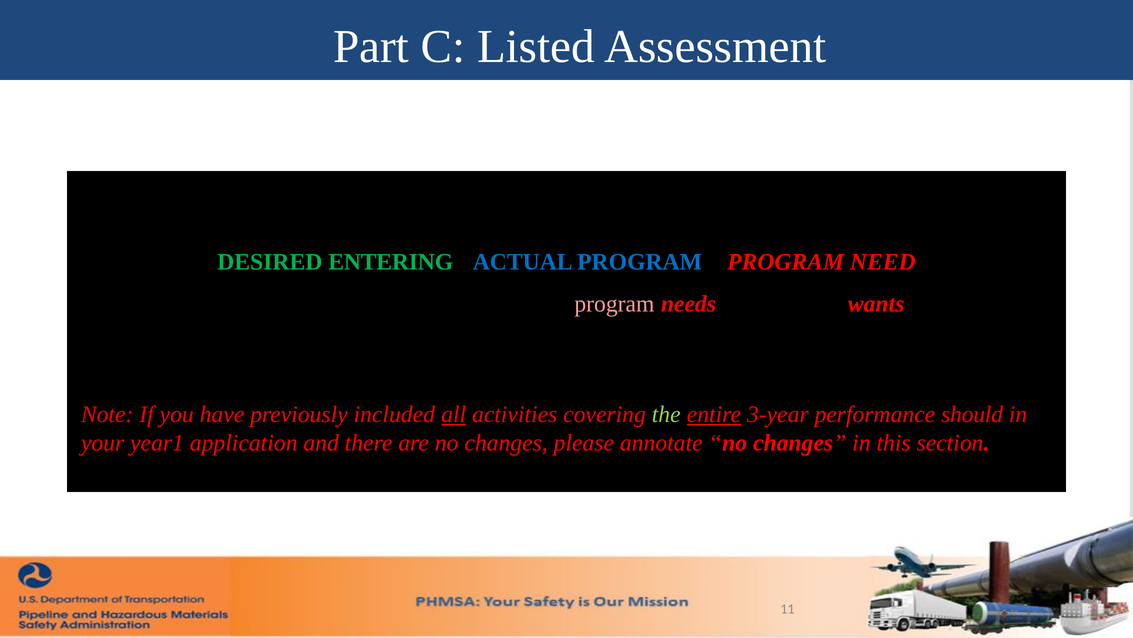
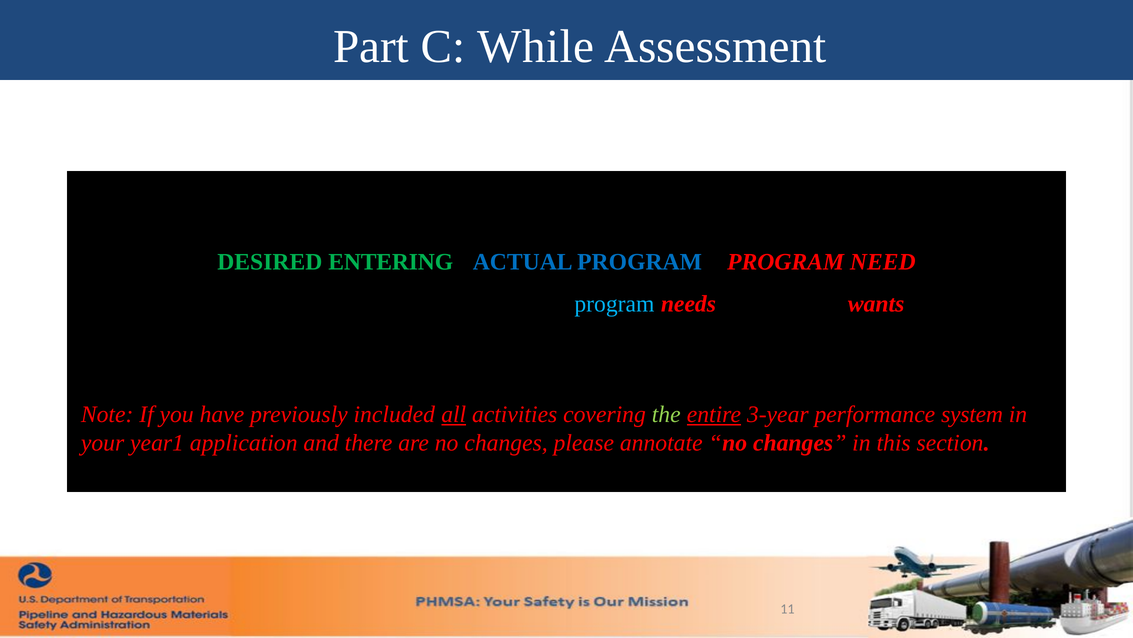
Listed: Listed -> While (536, 47)
program colour: pink -> light blue (614, 303)
should: should -> system (972, 414)
